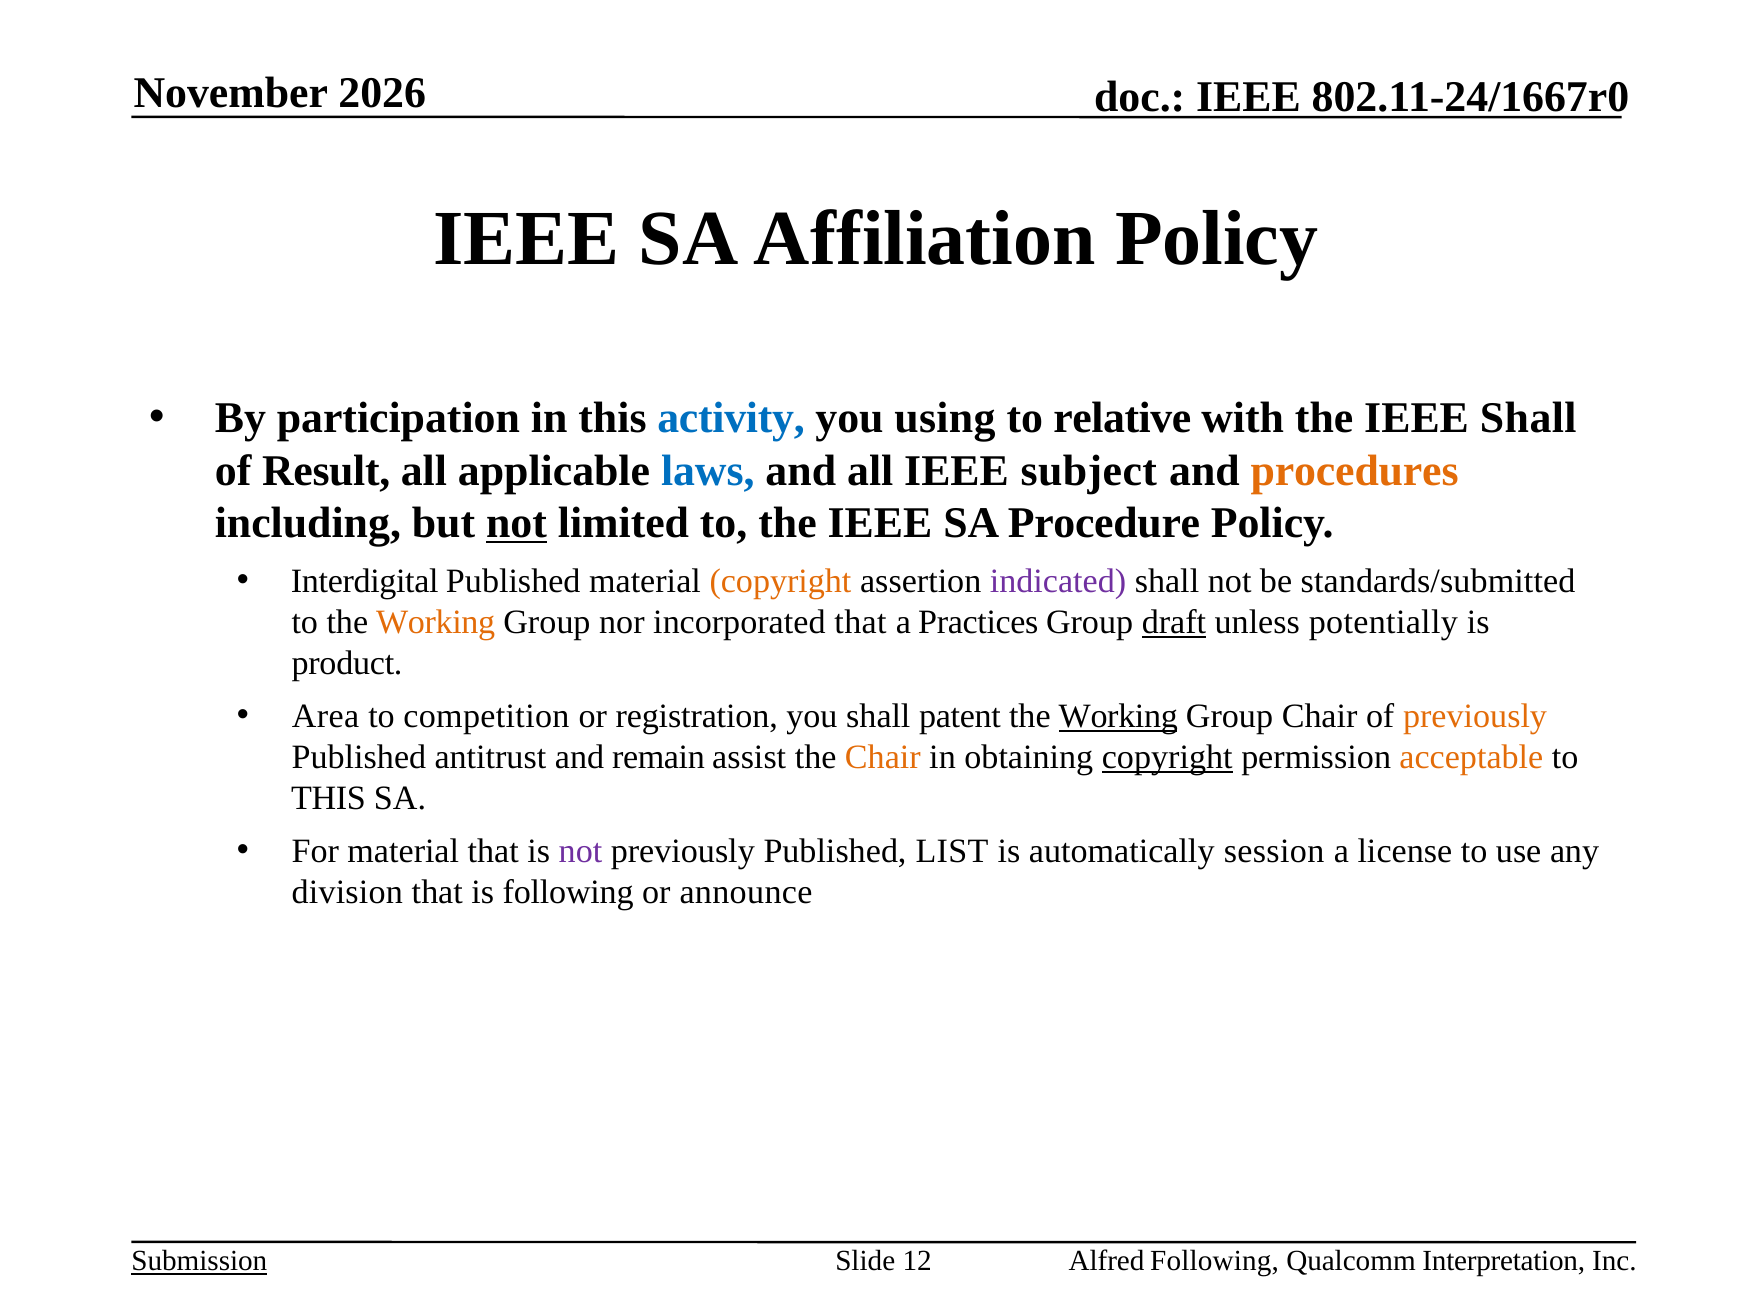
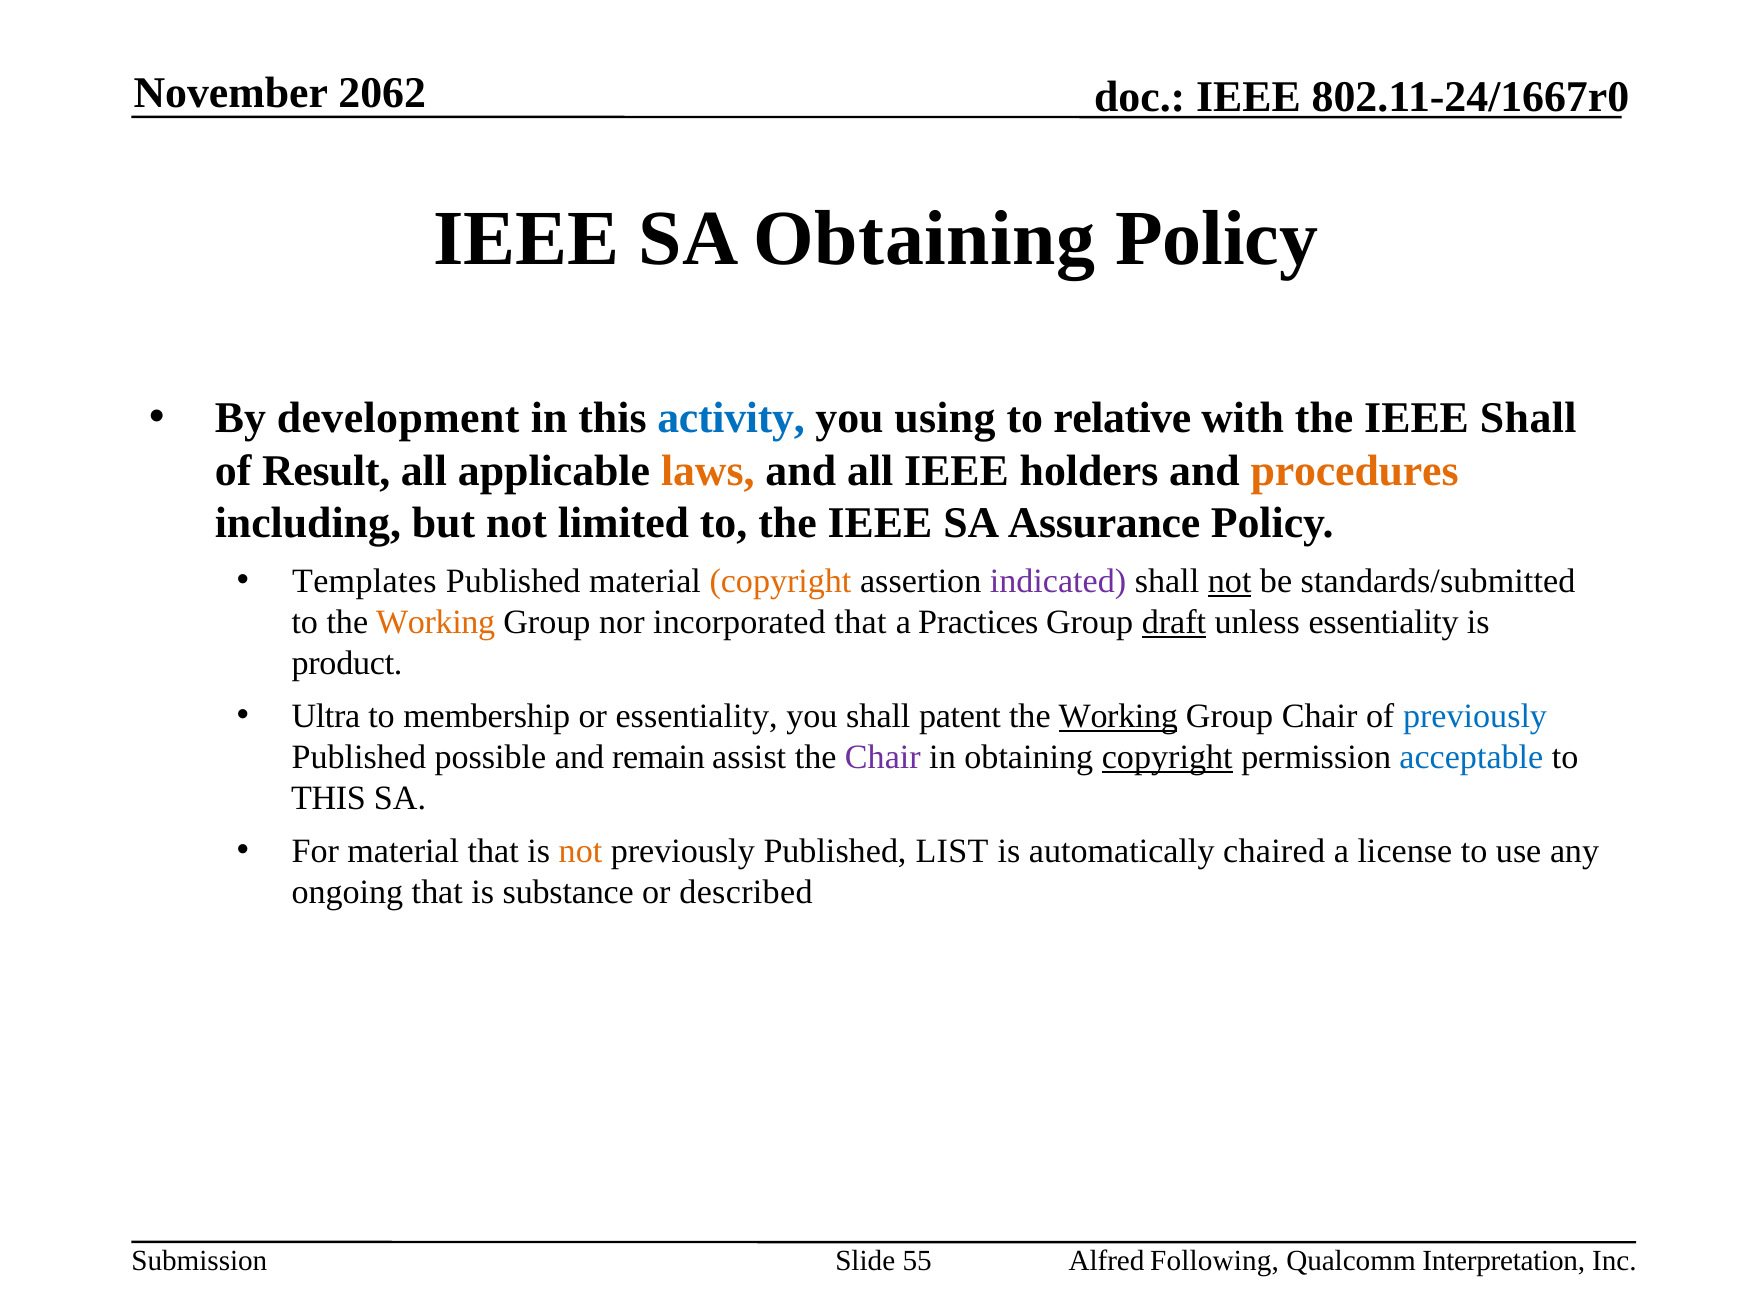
2026: 2026 -> 2062 (382, 93)
SA Affiliation: Affiliation -> Obtaining (925, 239)
participation: participation -> development (398, 418)
laws colour: blue -> orange (708, 471)
subject: subject -> holders (1089, 471)
not underline: present -> none (517, 523)
Procedure: Procedure -> Assurance (1104, 523)
Interdigital: Interdigital -> Templates (364, 581)
not underline: none -> present (1230, 581)
unless potentially: potentially -> essentiality (1384, 622)
Area: Area -> Ultra (326, 716)
competition: competition -> membership (487, 716)
or registration: registration -> essentiality (697, 716)
previously colour: orange -> blue (1475, 716)
antitrust: antitrust -> possible (490, 757)
Chair colour: orange -> purple (883, 757)
acceptable colour: orange -> blue (1471, 757)
not colour: purple -> orange (580, 851)
session: session -> chaired (1274, 851)
division: division -> ongoing (347, 892)
is following: following -> substance (568, 892)
announce: announce -> described (746, 892)
Submission underline: present -> none (199, 1261)
12: 12 -> 55 (917, 1261)
